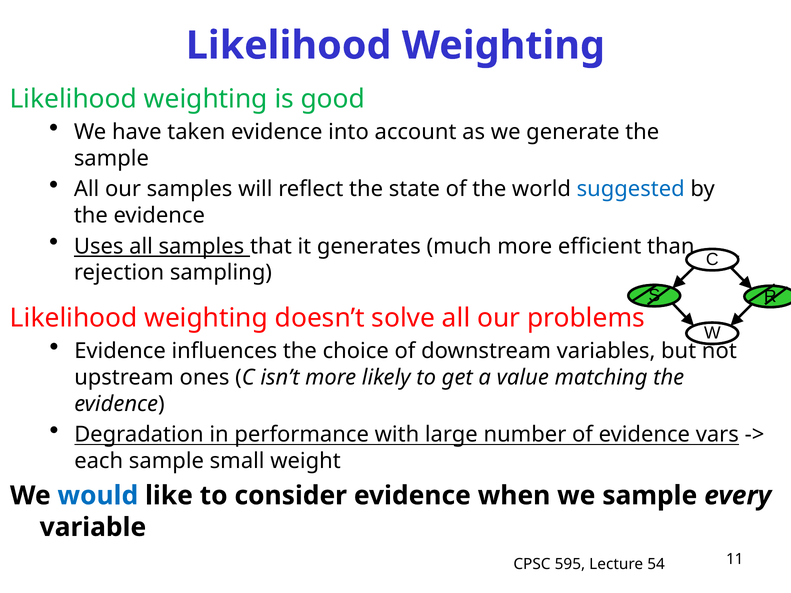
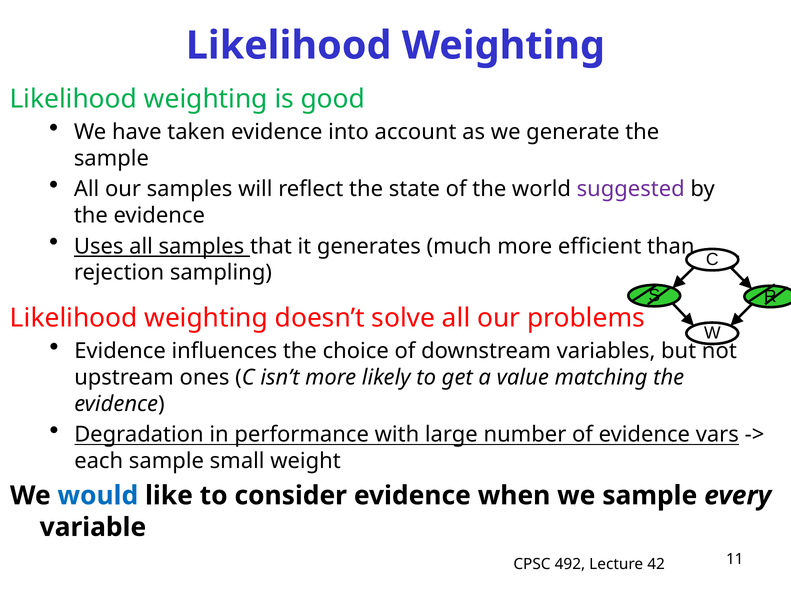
suggested colour: blue -> purple (631, 189)
595: 595 -> 492 (570, 564)
54: 54 -> 42 (656, 564)
